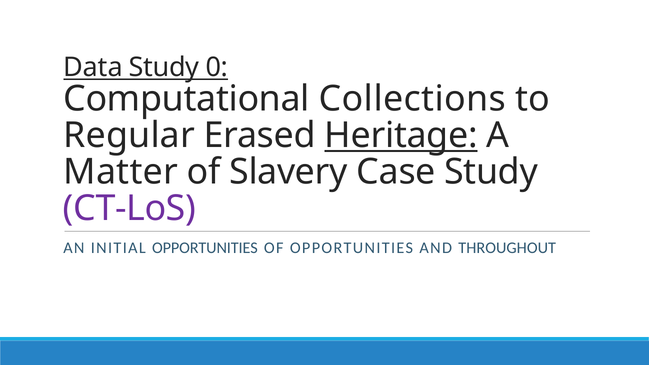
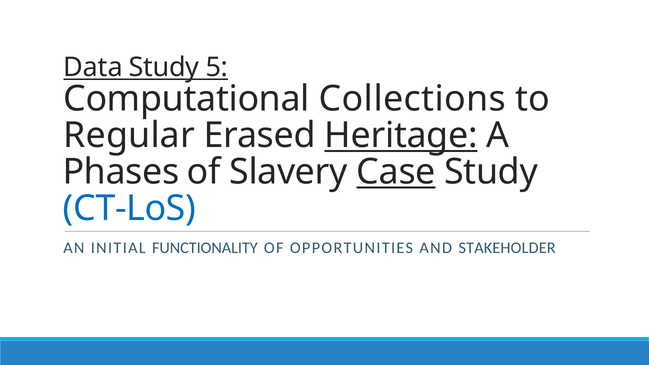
0: 0 -> 5 (217, 67)
Matter: Matter -> Phases (121, 172)
Case underline: none -> present (396, 172)
CT-LoS colour: purple -> blue (129, 209)
INITIAL OPPORTUNITIES: OPPORTUNITIES -> FUNCTIONALITY (205, 248)
THROUGHOUT: THROUGHOUT -> STAKEHOLDER (507, 248)
